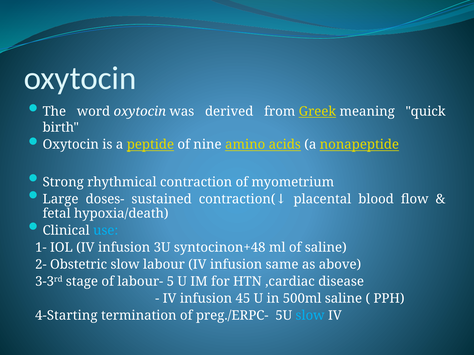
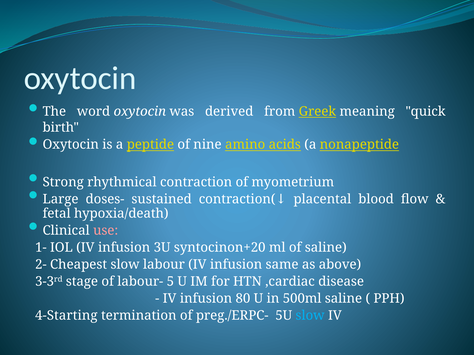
use colour: light blue -> pink (106, 231)
syntocinon+48: syntocinon+48 -> syntocinon+20 (220, 248)
Obstetric: Obstetric -> Cheapest (79, 265)
45: 45 -> 80 (243, 299)
